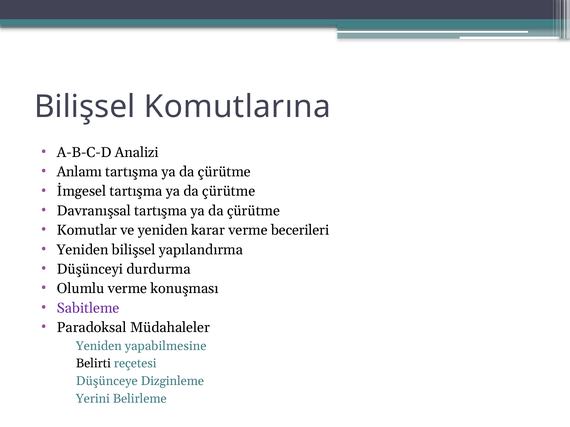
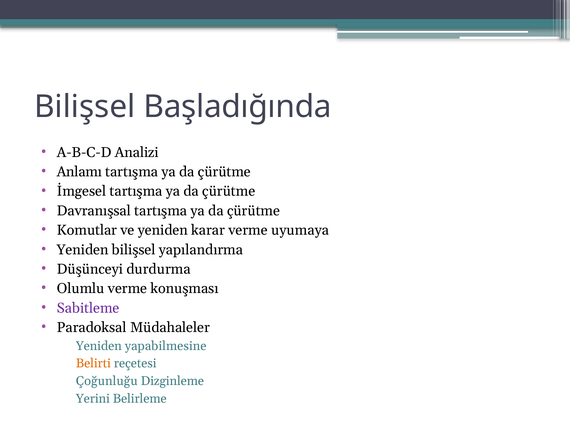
Komutlarına: Komutlarına -> Başladığında (238, 107)
becerileri: becerileri -> uyumaya (300, 230)
Belirti colour: black -> orange (93, 364)
Düşünceye: Düşünceye -> Çoğunluğu (107, 381)
